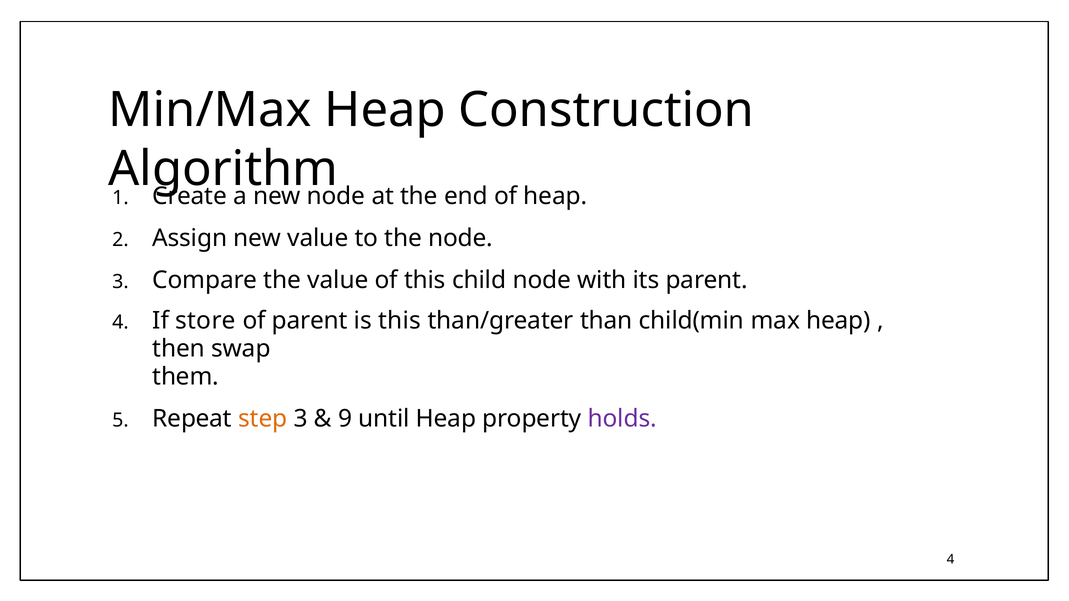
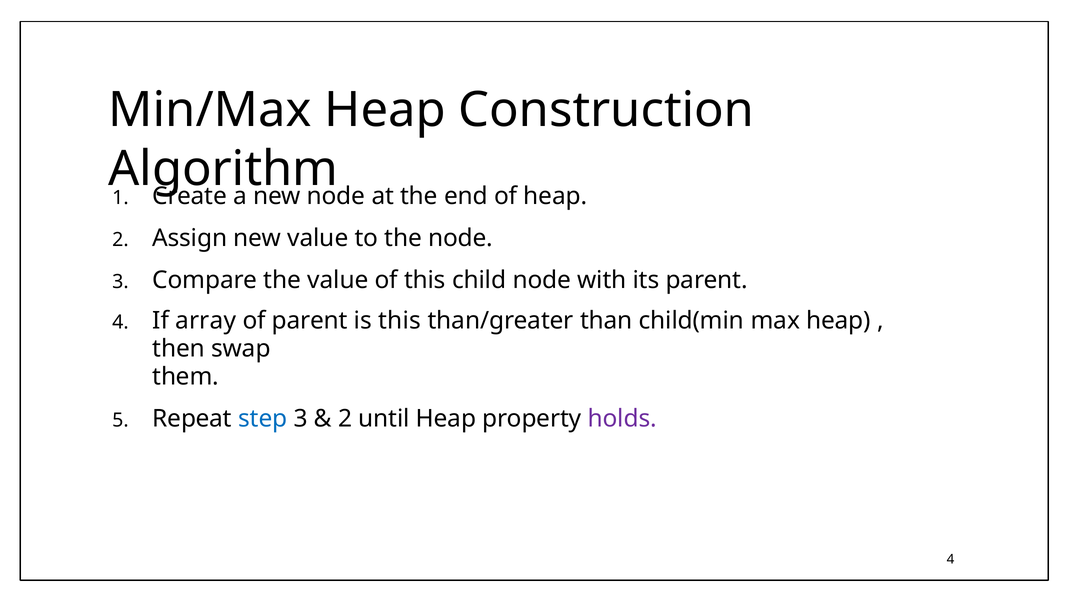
store: store -> array (206, 321)
step colour: orange -> blue (263, 419)
9: 9 -> 2 (345, 419)
